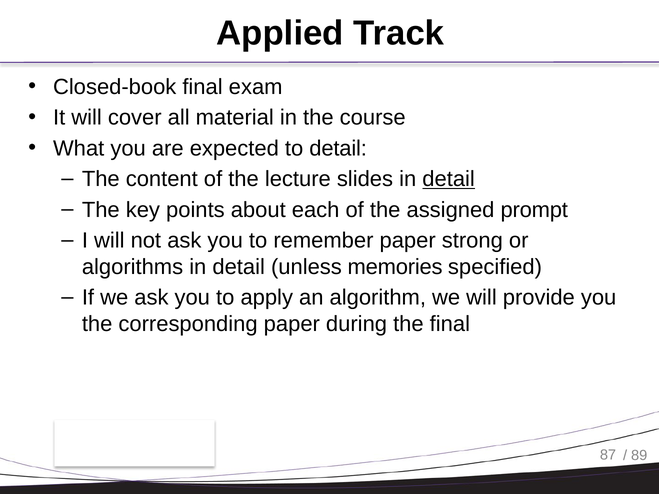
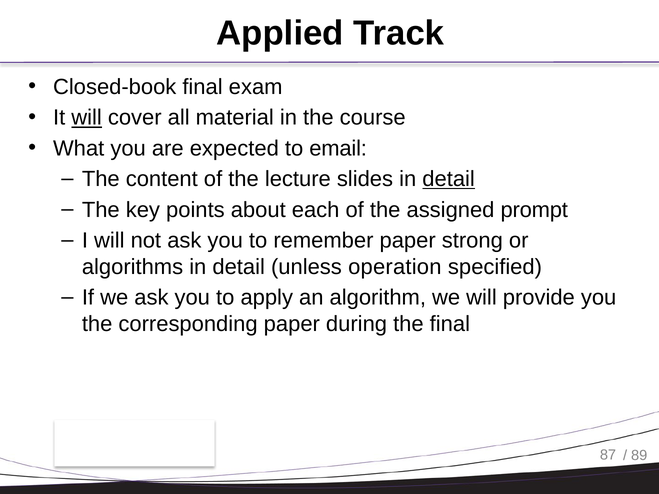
will underline: none -> present (87, 118)
to detail: detail -> email (338, 148)
memories: memories -> operation (395, 267)
